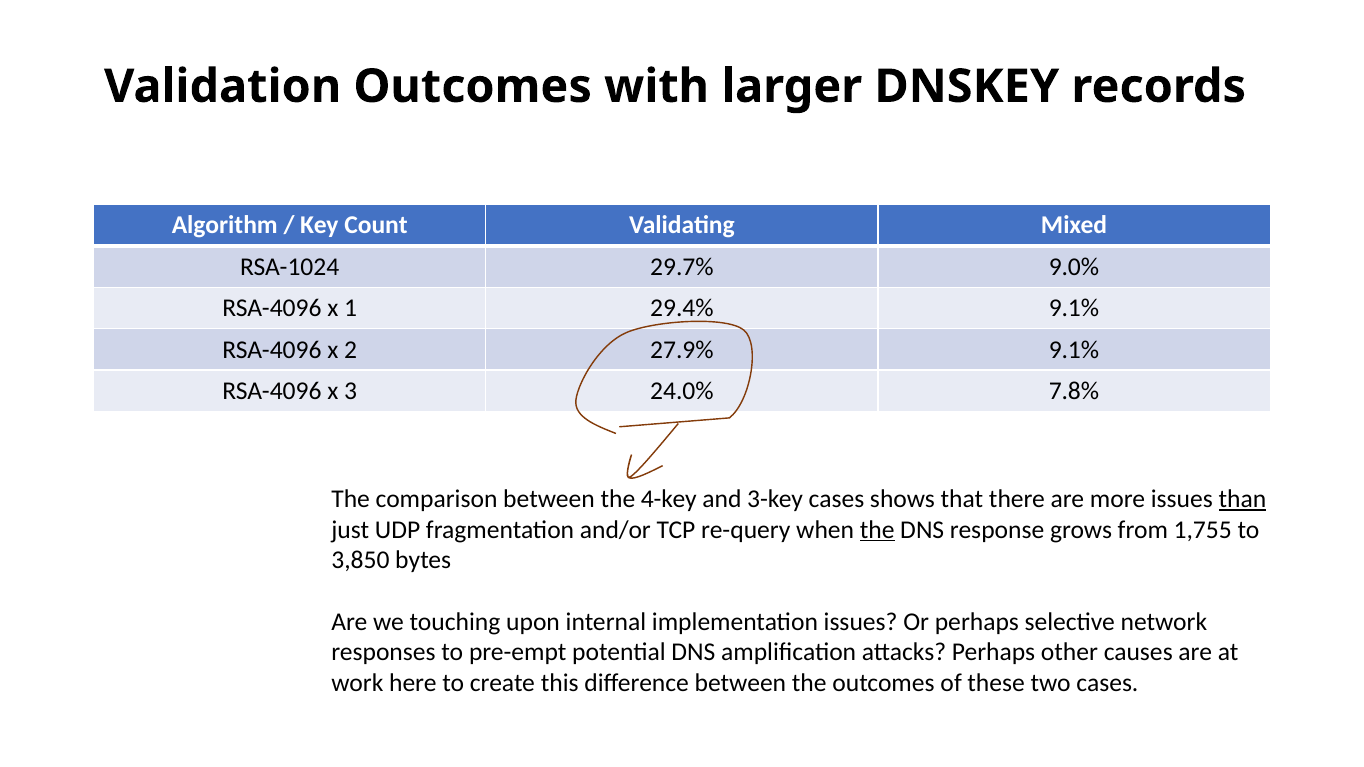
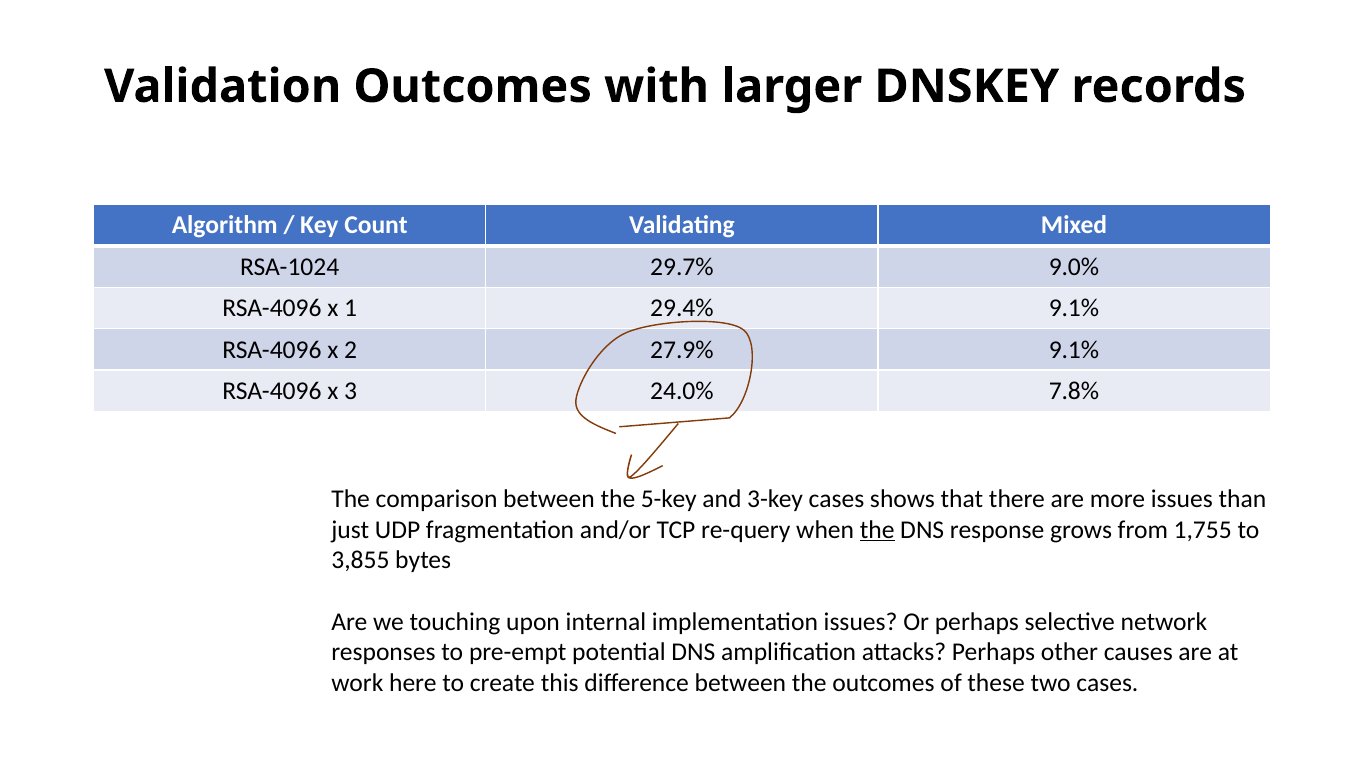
4-key: 4-key -> 5-key (669, 499)
than underline: present -> none (1242, 499)
3,850: 3,850 -> 3,855 (360, 561)
